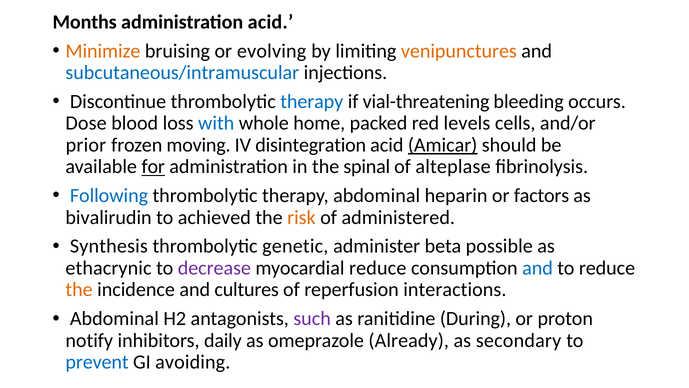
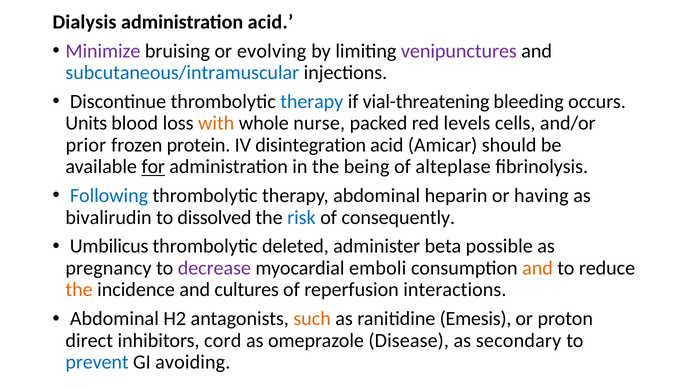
Months: Months -> Dialysis (84, 22)
Minimize colour: orange -> purple (103, 51)
venipunctures colour: orange -> purple (459, 51)
Dose: Dose -> Units (86, 123)
with colour: blue -> orange (216, 123)
home: home -> nurse (319, 123)
moving: moving -> protein (199, 145)
Amicar underline: present -> none (443, 145)
spinal: spinal -> being (367, 167)
factors: factors -> having (541, 195)
achieved: achieved -> dissolved (214, 217)
risk colour: orange -> blue (301, 217)
administered: administered -> consequently (398, 217)
Synthesis: Synthesis -> Umbilicus (109, 246)
genetic: genetic -> deleted (295, 246)
ethacrynic: ethacrynic -> pregnancy (109, 268)
myocardial reduce: reduce -> emboli (378, 268)
and colour: blue -> orange (537, 268)
such colour: purple -> orange (312, 318)
During: During -> Emesis (476, 318)
notify: notify -> direct (89, 340)
daily: daily -> cord (223, 340)
Already: Already -> Disease (409, 340)
